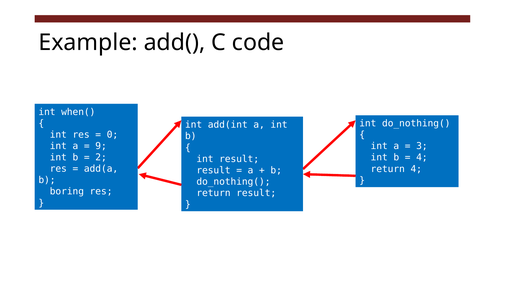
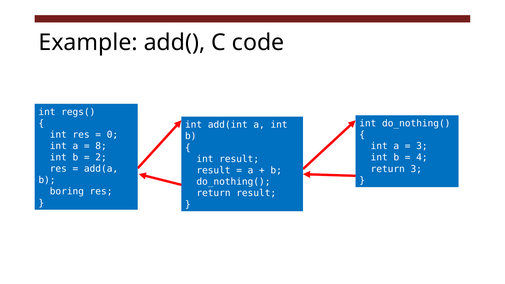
when(: when( -> regs( (78, 112)
9: 9 -> 8 (101, 146)
return 4: 4 -> 3 (416, 169)
